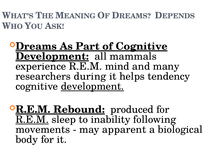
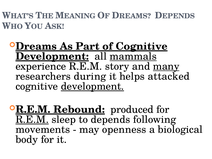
mammals underline: none -> present (133, 56)
mind: mind -> story (117, 66)
many underline: none -> present (166, 66)
tendency: tendency -> attacked (169, 76)
inability: inability -> depends (111, 120)
apparent: apparent -> openness (124, 130)
